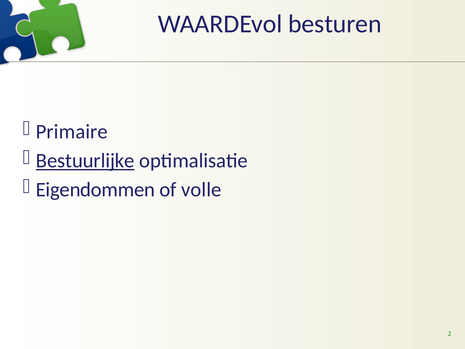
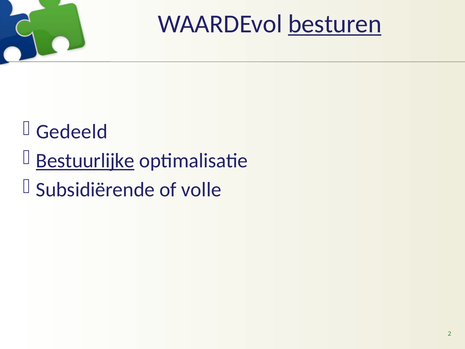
besturen underline: none -> present (335, 24)
Primaire: Primaire -> Gedeeld (72, 132)
Eigendommen: Eigendommen -> Subsidiërende (95, 189)
